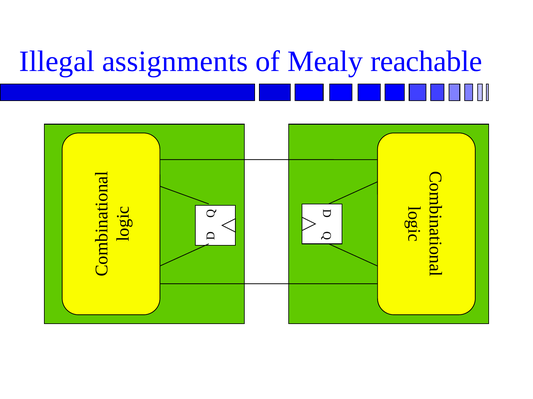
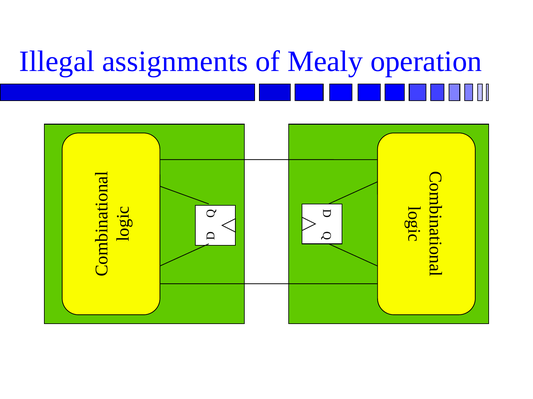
reachable: reachable -> operation (426, 62)
